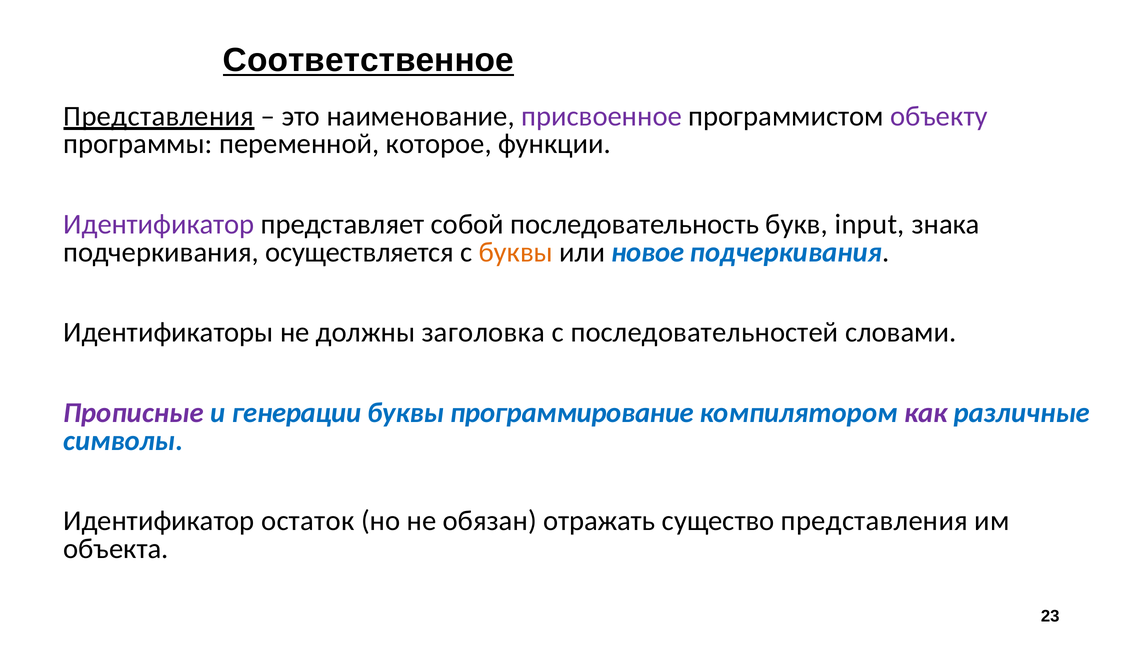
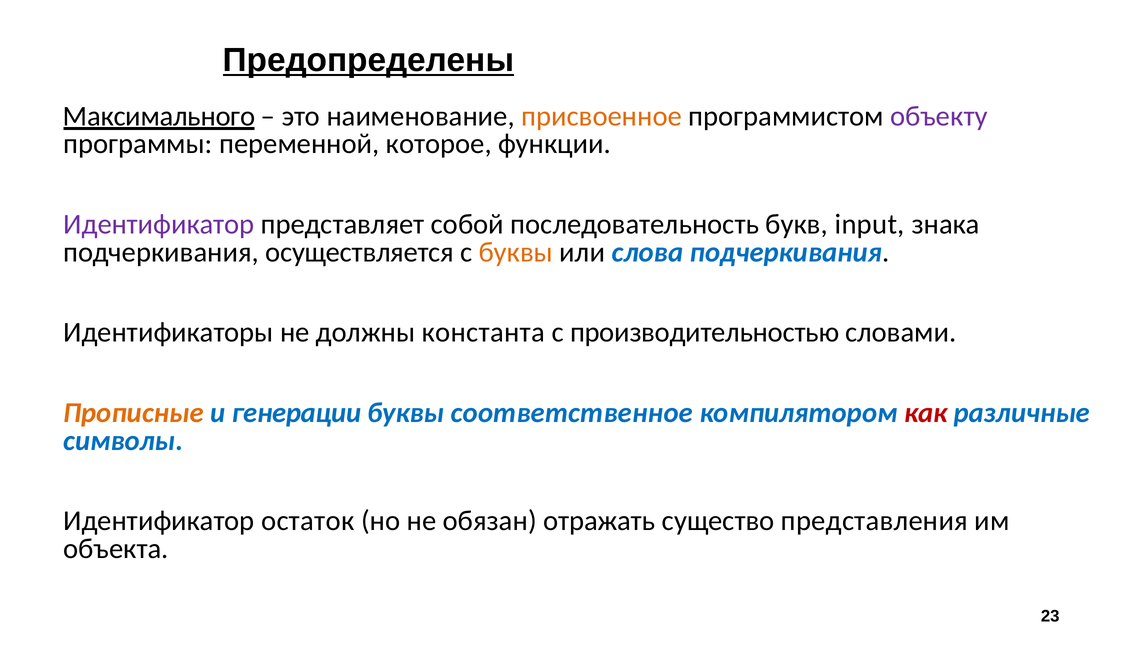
Соответственное: Соответственное -> Предопределены (369, 60)
Представления: Представления -> Максимального (159, 116)
присвоенное colour: purple -> orange (602, 116)
новое: новое -> слова (648, 252)
заголовка: заголовка -> константа (483, 332)
последовательностей: последовательностей -> производительностью (705, 332)
Прописные colour: purple -> orange (134, 413)
программирование: программирование -> соответственное (572, 413)
как colour: purple -> red (926, 413)
